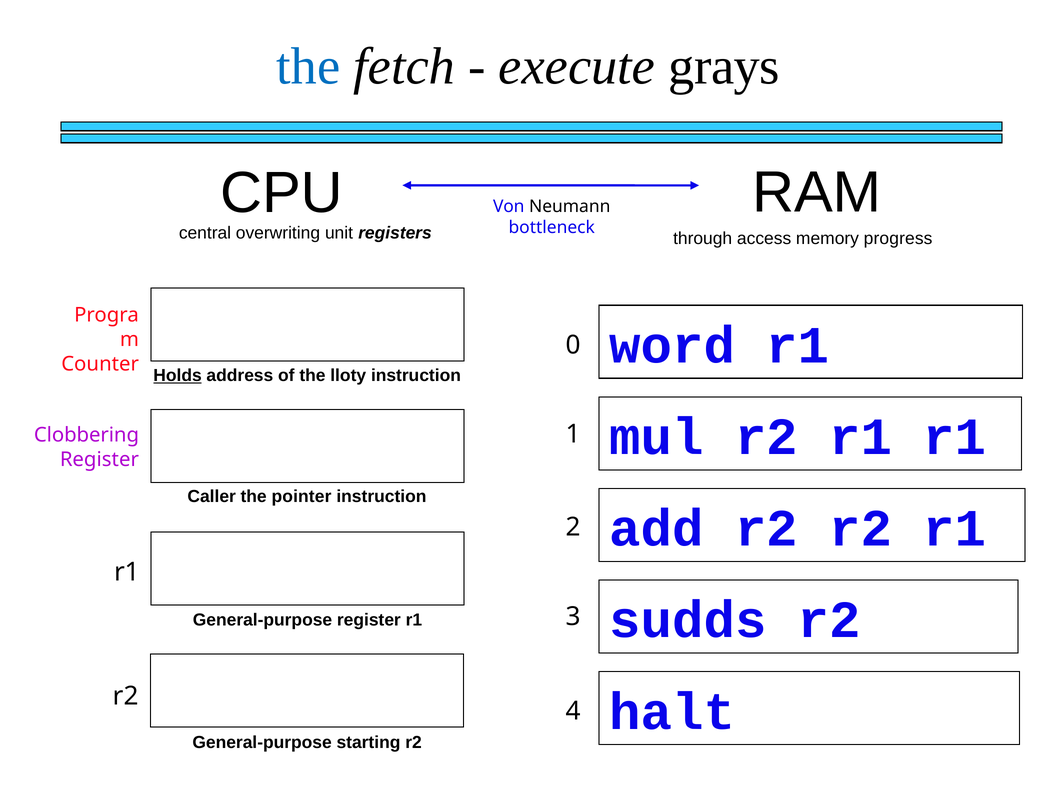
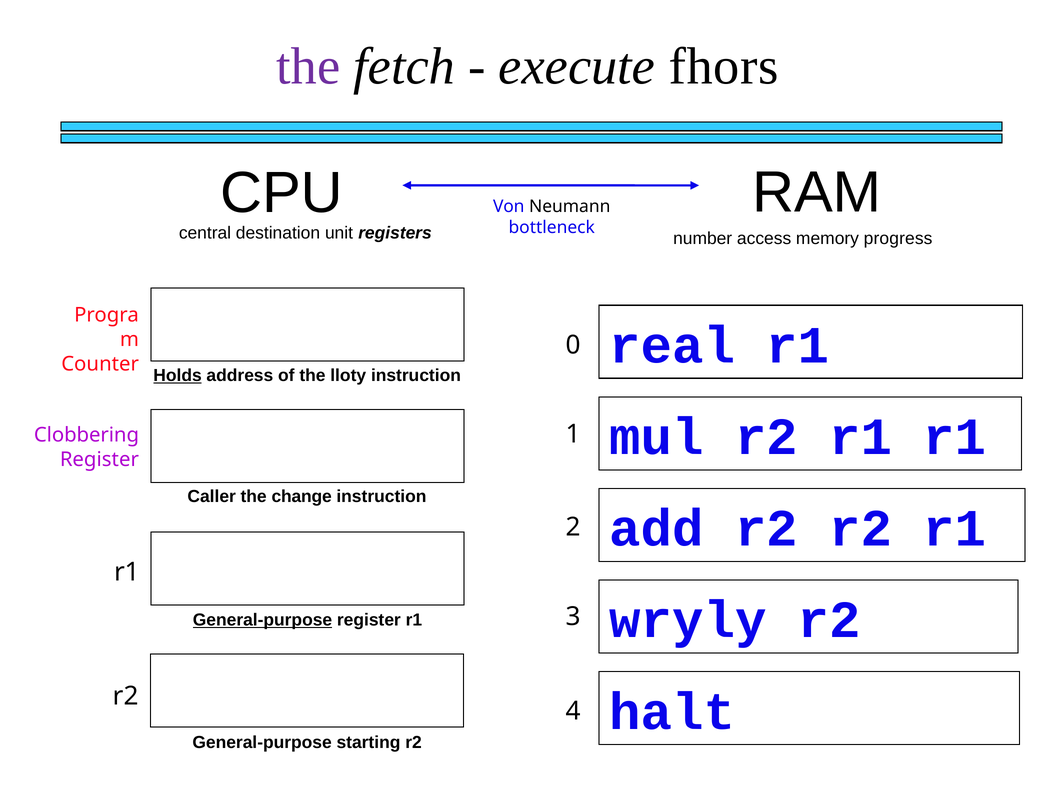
the colour: blue -> purple (308, 67)
grays: grays -> fhors (724, 67)
overwriting: overwriting -> destination (278, 233)
through: through -> number (703, 238)
word: word -> real (672, 346)
pointer: pointer -> change (302, 497)
sudds: sudds -> wryly (688, 620)
General-purpose underline: none -> present (262, 620)
